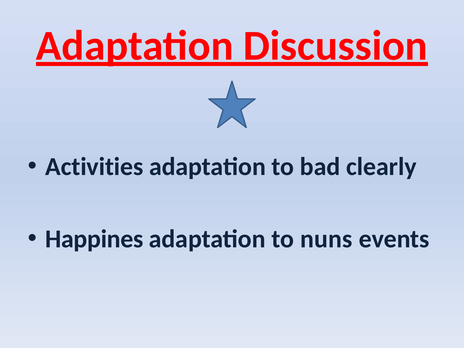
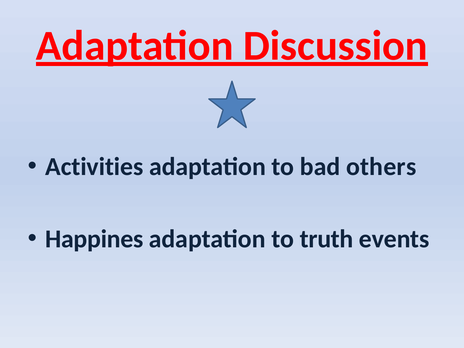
clearly: clearly -> others (381, 167)
nuns: nuns -> truth (327, 239)
